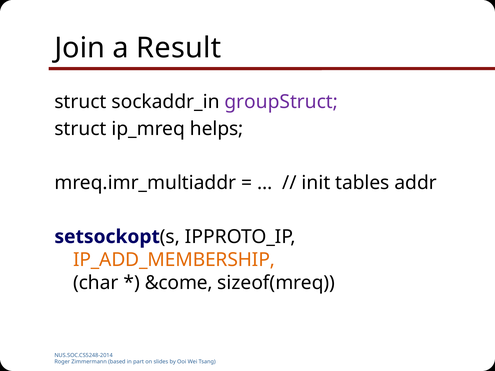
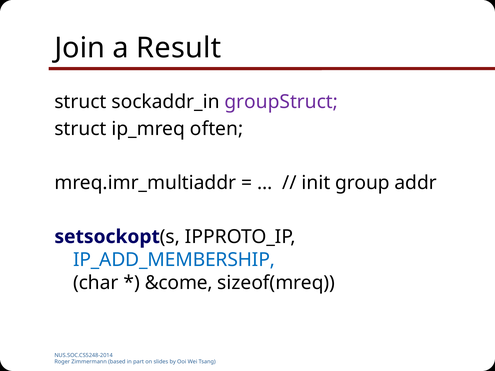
helps: helps -> often (217, 129)
tables: tables -> group (362, 183)
IP_ADD_MEMBERSHIP colour: orange -> blue (174, 260)
